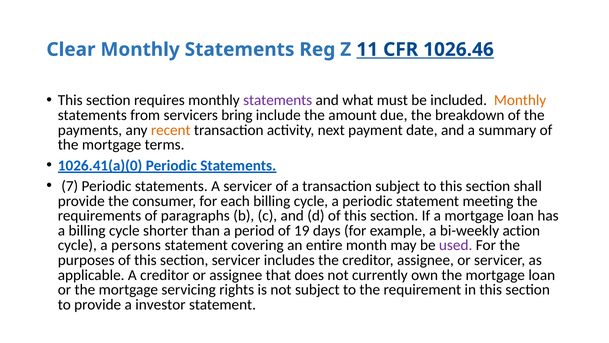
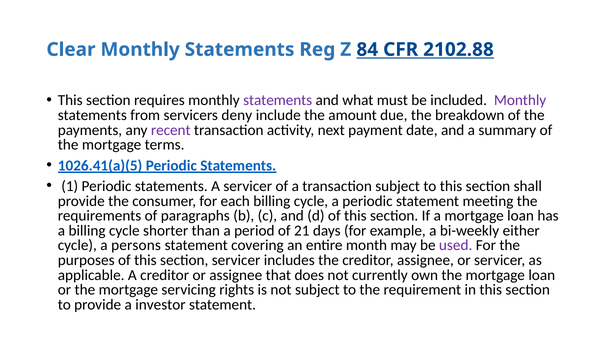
11: 11 -> 84 (367, 49)
1026.46: 1026.46 -> 2102.88 (458, 49)
Monthly colour: orange -> purple (520, 100)
bring: bring -> deny (237, 115)
recent colour: orange -> purple (171, 130)
1026.41(a)(0: 1026.41(a)(0 -> 1026.41(a)(5 (100, 165)
7: 7 -> 1 (70, 186)
19: 19 -> 21 (302, 230)
action: action -> either (521, 230)
